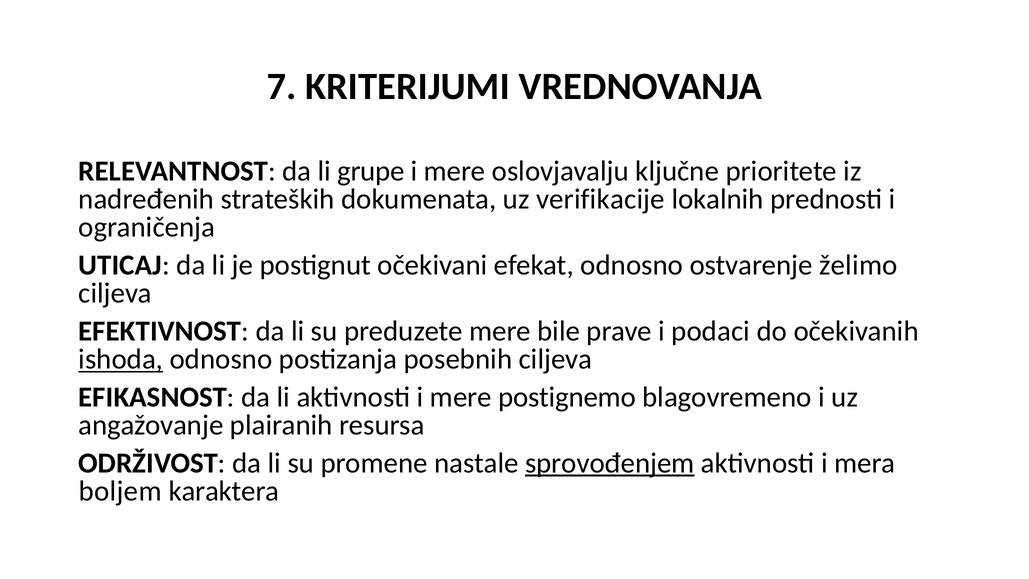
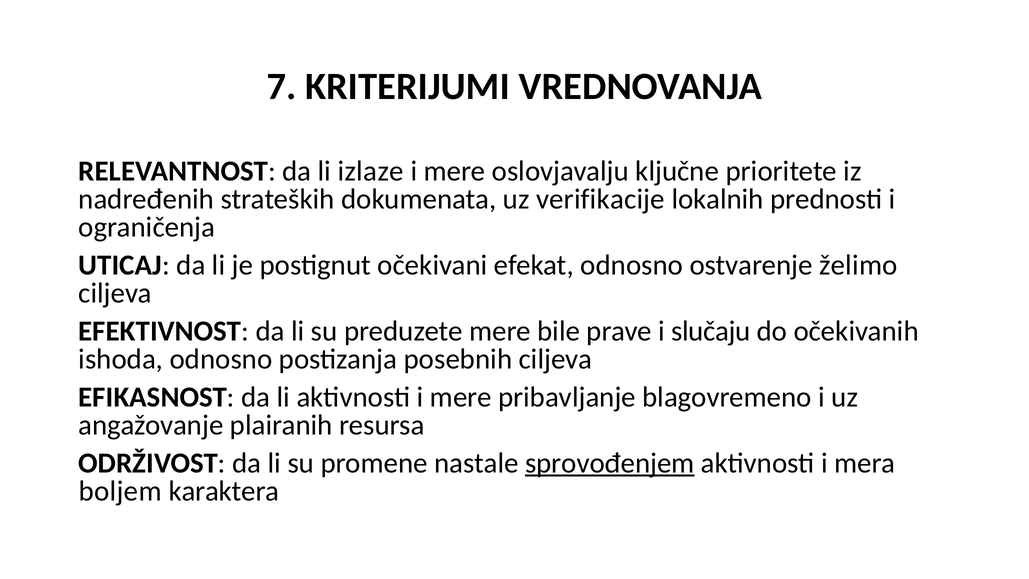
grupe: grupe -> izlaze (371, 171)
podaci: podaci -> slučaju (711, 331)
ishoda underline: present -> none (121, 359)
postignemo: postignemo -> pribavljanje (567, 397)
